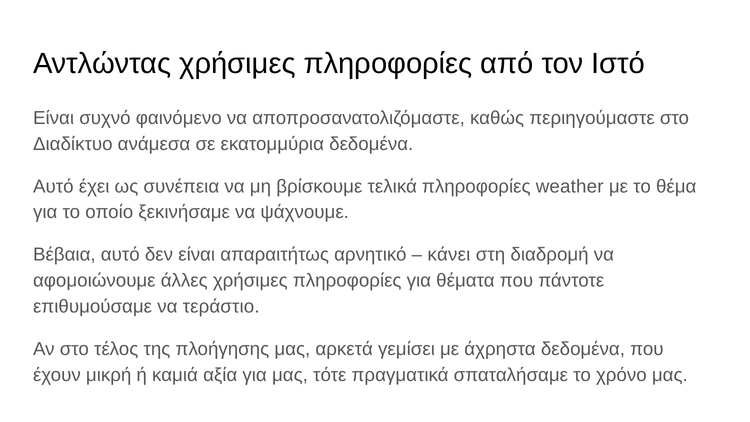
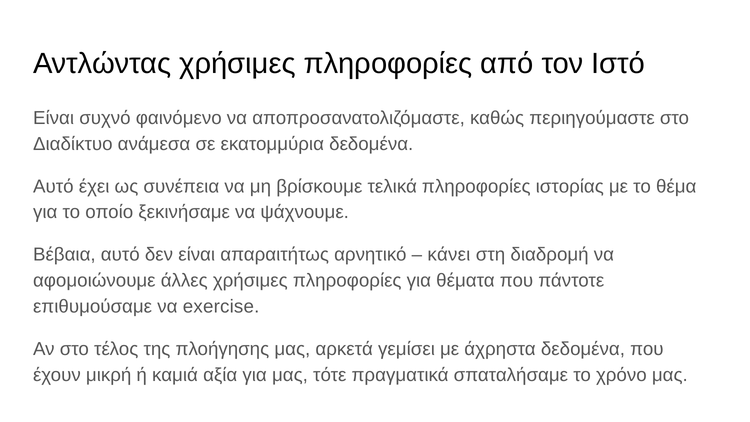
weather: weather -> ιστορίας (570, 186)
τεράστιο: τεράστιο -> exercise (221, 306)
